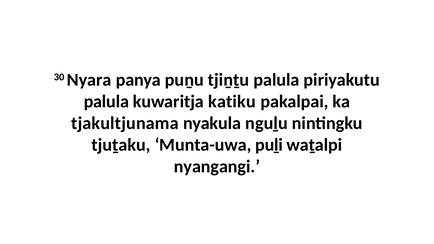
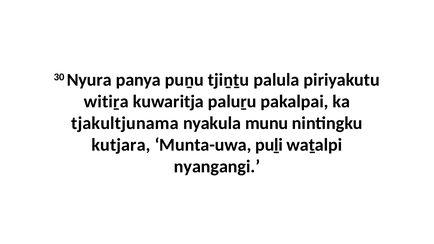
Nyara: Nyara -> Nyura (89, 80)
palula: palula -> witiṟa (106, 102)
katiku: katiku -> paluṟu (232, 102)
nguḻu: nguḻu -> munu (267, 123)
tjuṯaku: tjuṯaku -> kutjara (121, 145)
